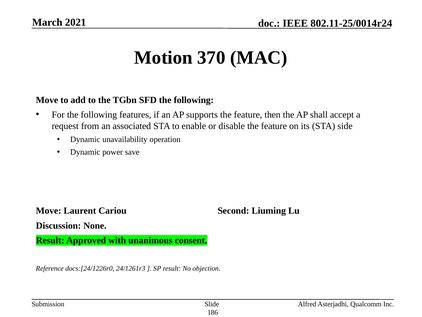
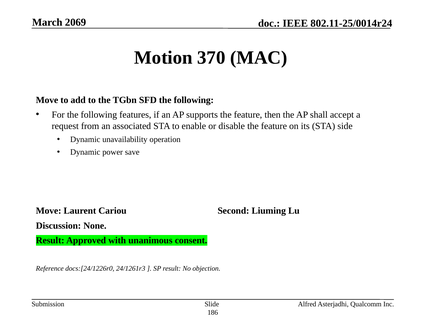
2021: 2021 -> 2069 (76, 22)
